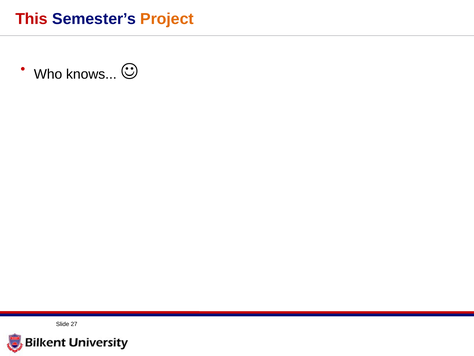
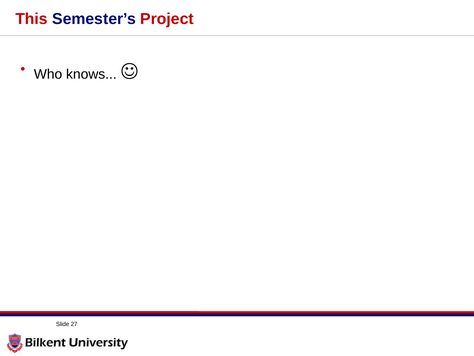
Project colour: orange -> red (167, 19)
